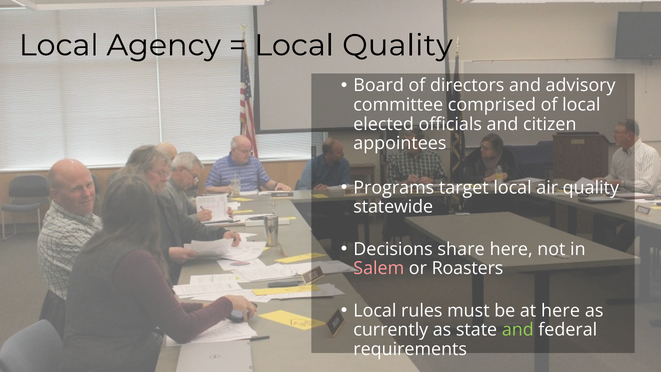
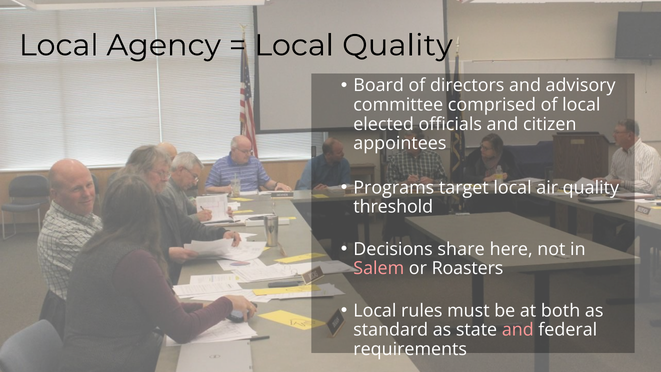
statewide: statewide -> threshold (393, 207)
at here: here -> both (561, 310)
currently: currently -> standard (391, 330)
and colour: light green -> pink (518, 330)
